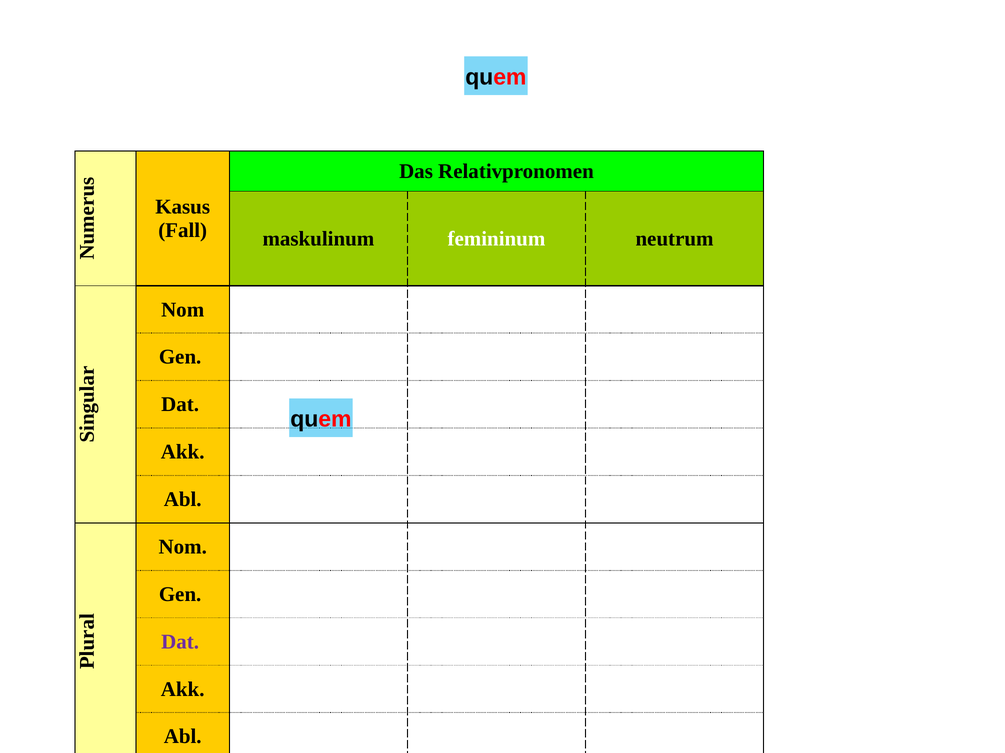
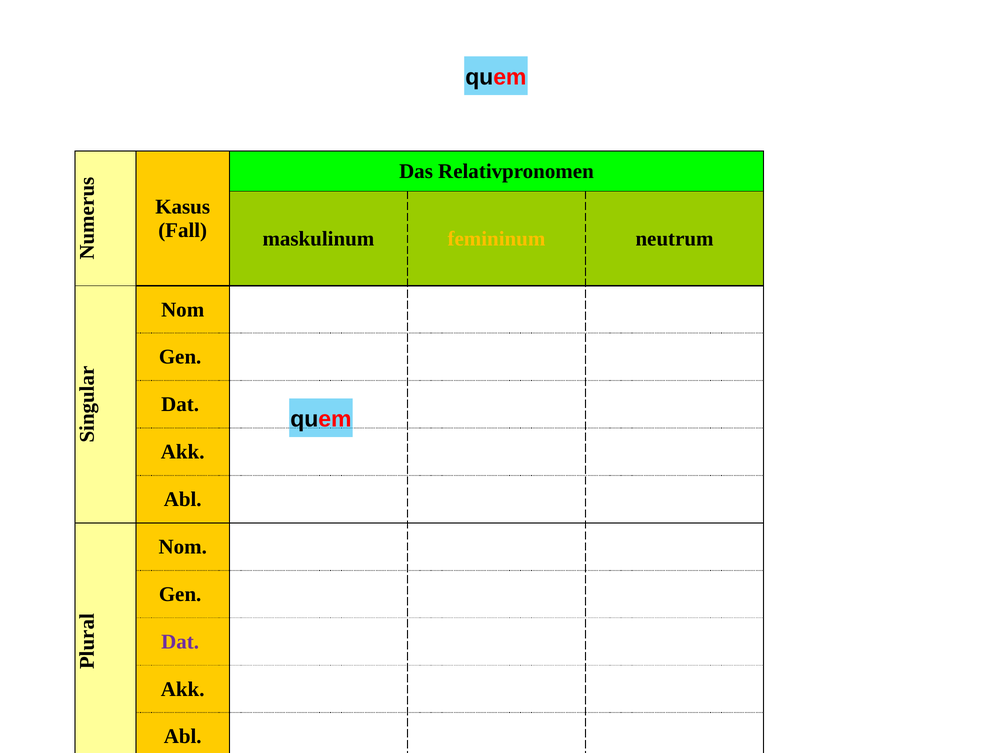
femininum colour: white -> yellow (496, 239)
